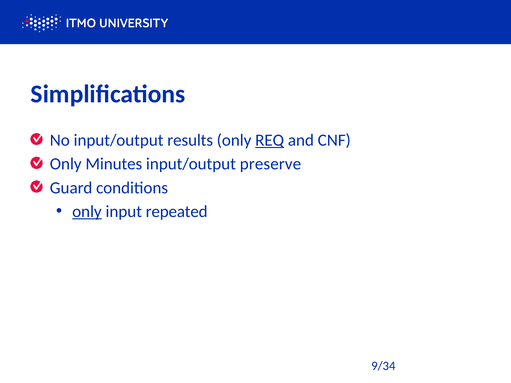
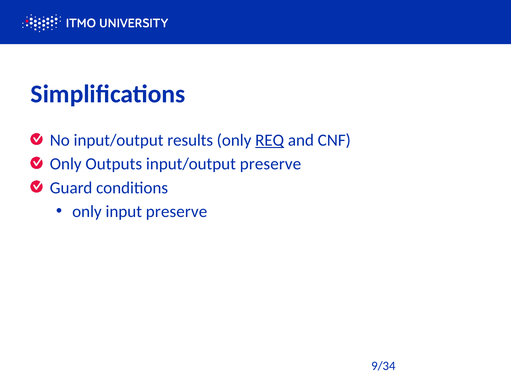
Minutes: Minutes -> Outputs (114, 164)
only underline: present -> none (87, 212)
input repeated: repeated -> preserve (177, 212)
